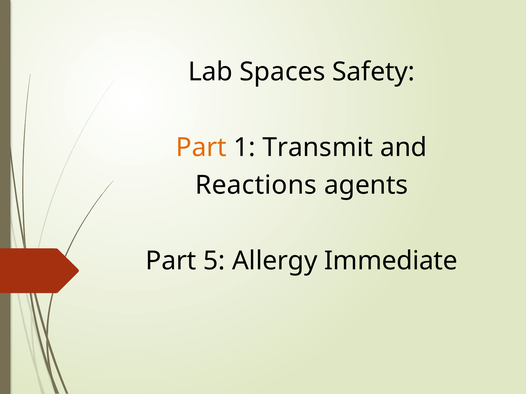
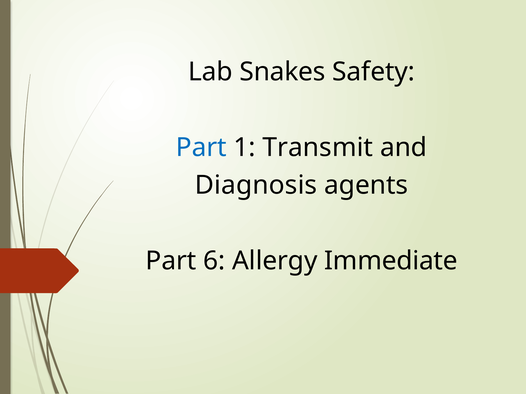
Spaces: Spaces -> Snakes (282, 72)
Part colour: orange -> blue (201, 148)
Reactions: Reactions -> Diagnosis (256, 185)
5: 5 -> 6 (214, 261)
